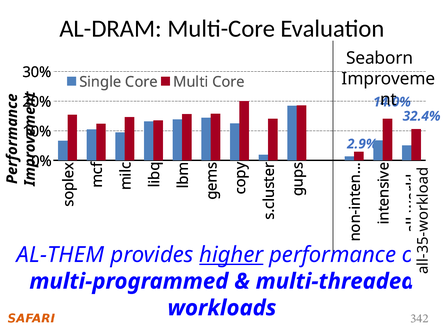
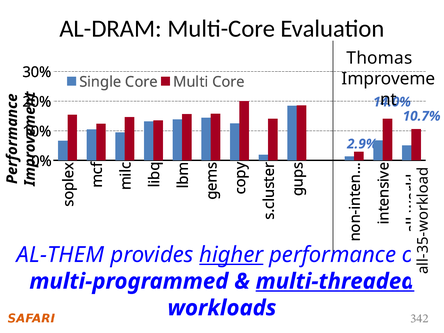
Seaborn: Seaborn -> Thomas (379, 58)
32.4%: 32.4% -> 10.7% (422, 116)
multi-threaded underline: none -> present (335, 281)
